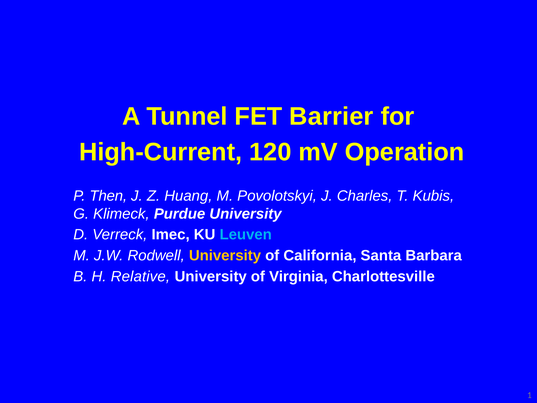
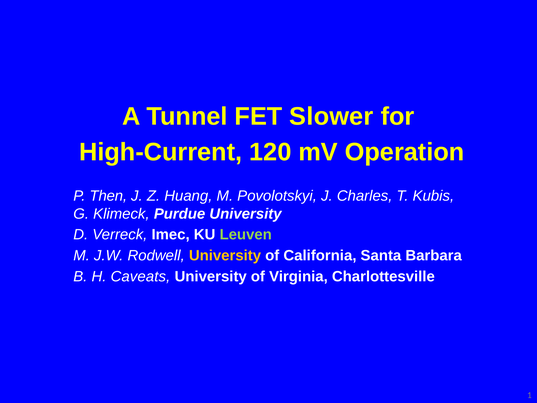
Barrier: Barrier -> Slower (331, 116)
Leuven colour: light blue -> light green (246, 235)
Relative: Relative -> Caveats (140, 276)
